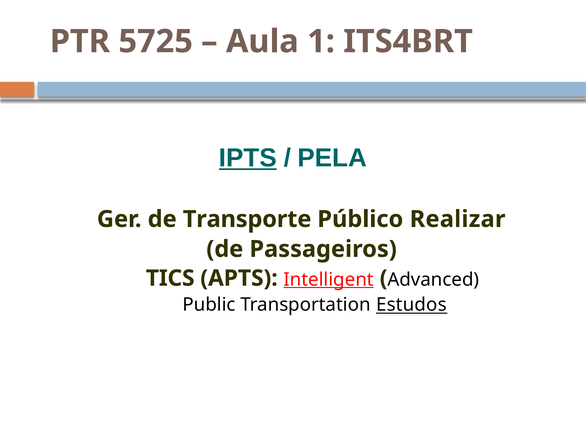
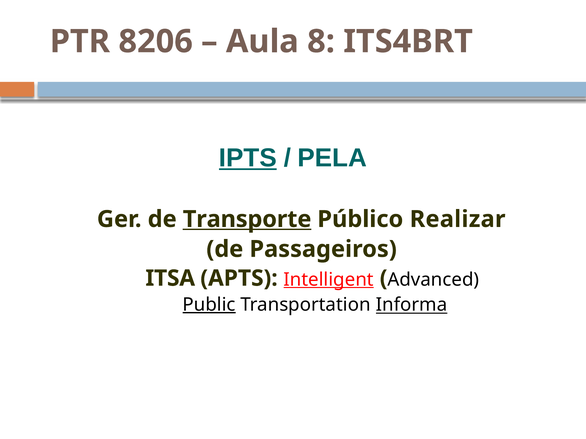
5725: 5725 -> 8206 (156, 42)
1: 1 -> 8 (321, 42)
Transporte underline: none -> present (247, 219)
TICS: TICS -> ITSA (170, 279)
Public underline: none -> present (209, 305)
Estudos: Estudos -> Informa (412, 305)
